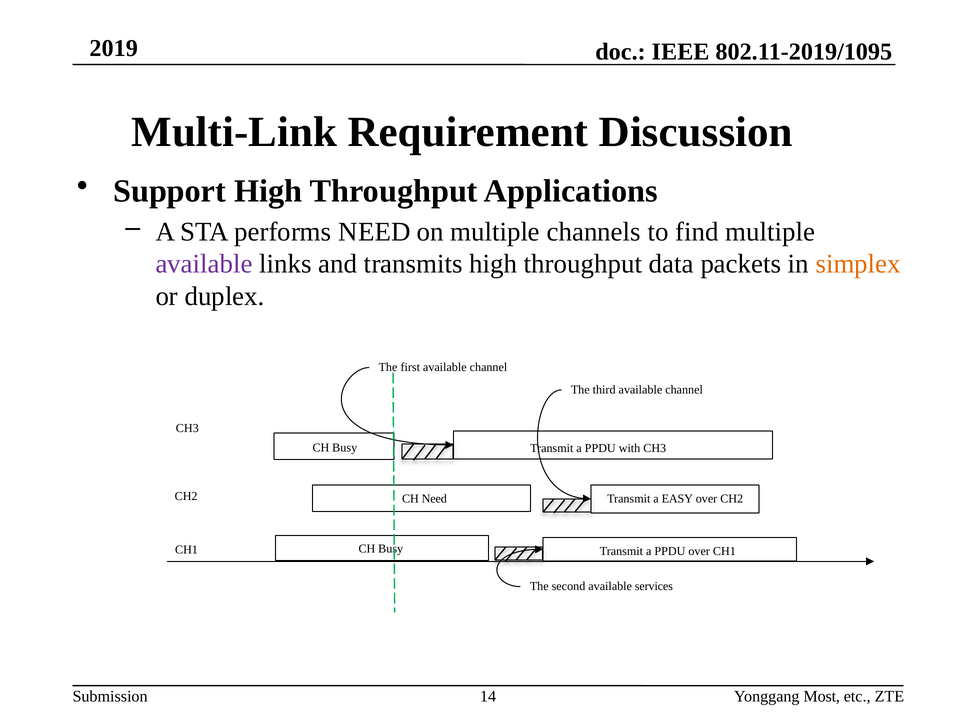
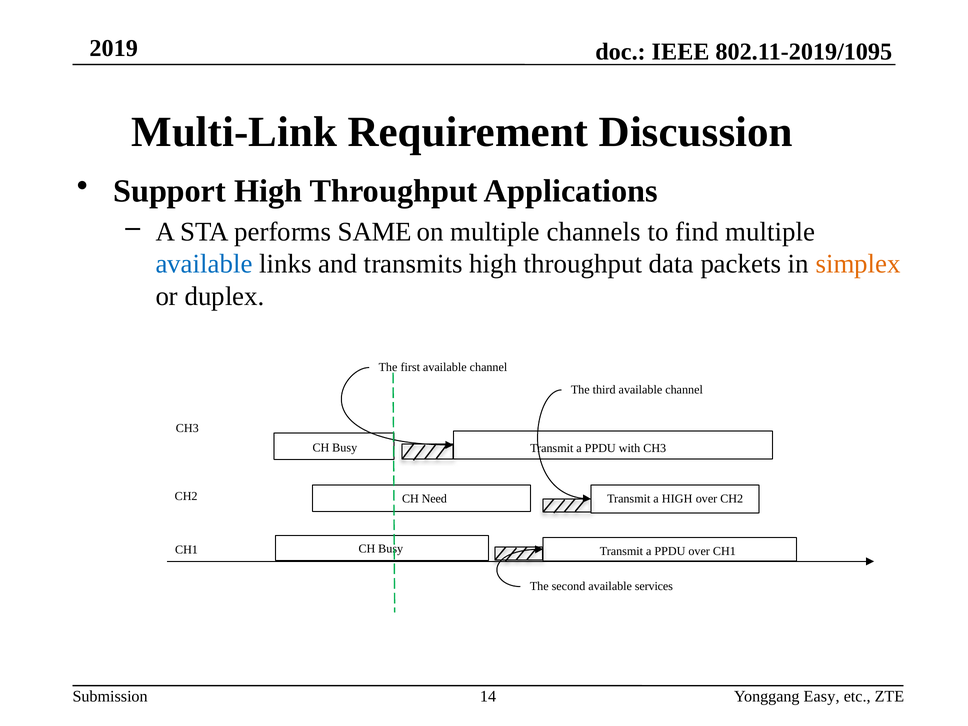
performs NEED: NEED -> SAME (375, 232)
available colour: purple -> blue (204, 264)
a EASY: EASY -> HIGH (677, 499)
Most: Most -> Easy (822, 696)
